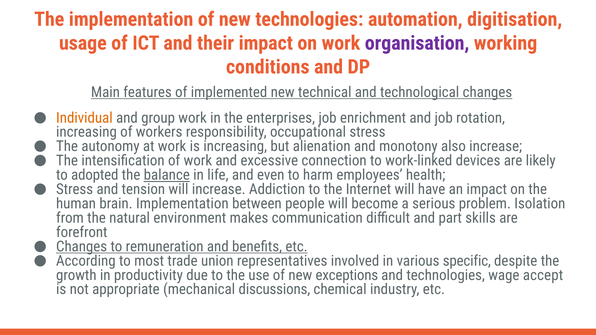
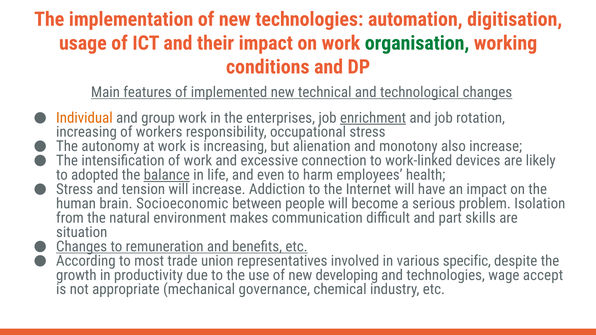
organisation colour: purple -> green (417, 43)
enrichment underline: none -> present (373, 118)
brain Implementation: Implementation -> Socioeconomic (182, 204)
forefront: forefront -> situation (82, 232)
exceptions: exceptions -> developing (347, 275)
discussions: discussions -> governance (274, 290)
